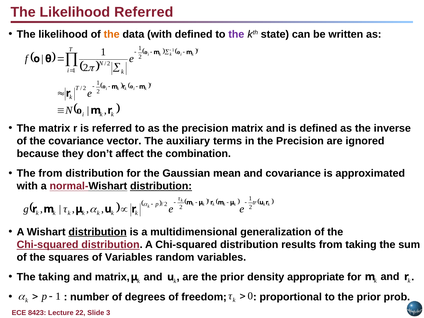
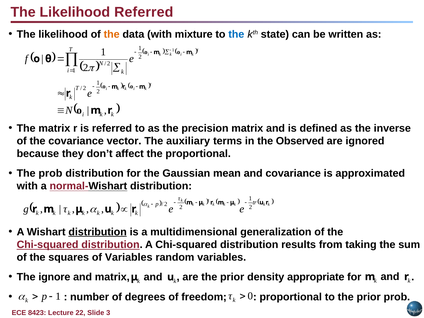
with defined: defined -> mixture (194, 34)
the colour: purple -> blue (236, 34)
in the Precision: Precision -> Observed (300, 141)
the combination: combination -> proportional (198, 154)
The from: from -> prob (50, 173)
distribution underline: present -> none (161, 186)
The taking: taking -> ignore (54, 277)
